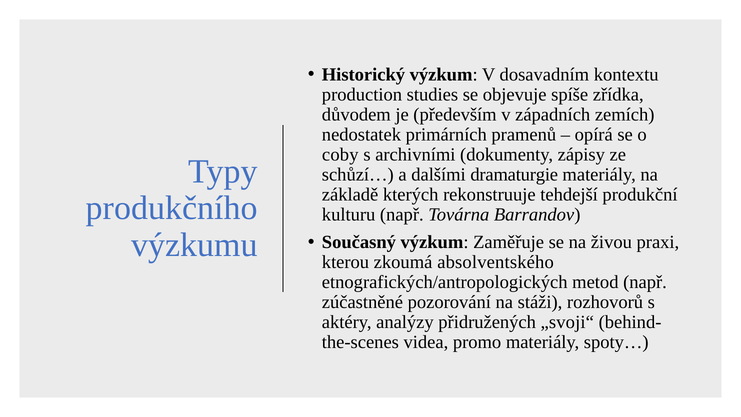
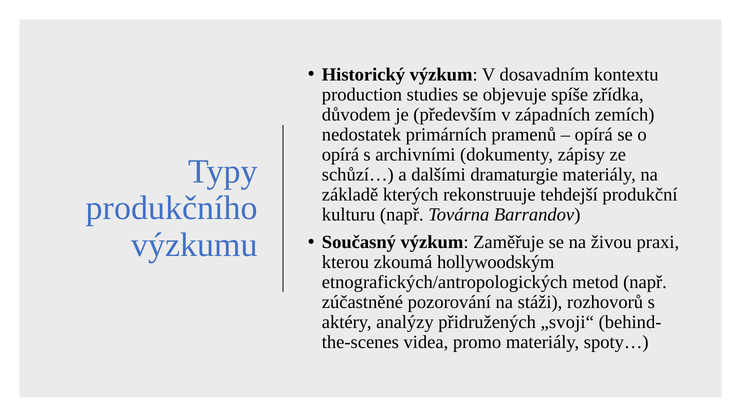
coby: coby -> opírá (340, 154)
absolventského: absolventského -> hollywoodským (496, 262)
